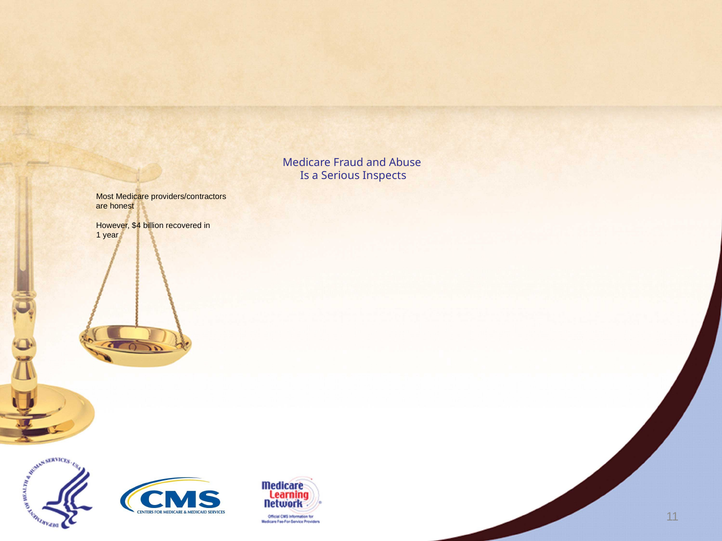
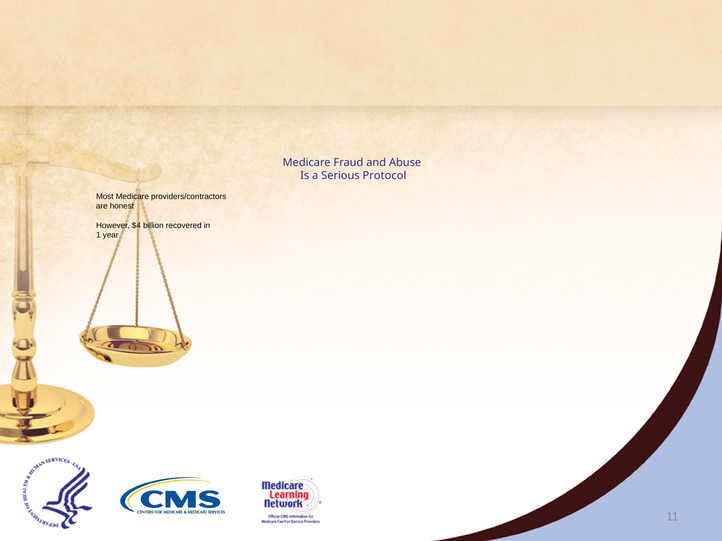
Inspects: Inspects -> Protocol (385, 176)
